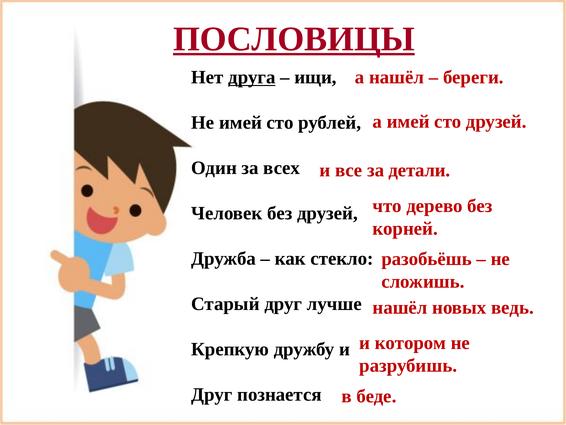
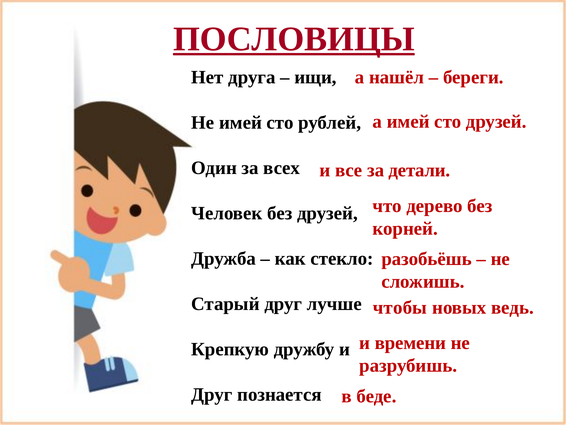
друга underline: present -> none (252, 77)
нашёл: нашёл -> чтобы (400, 307)
котором: котором -> времени (411, 343)
